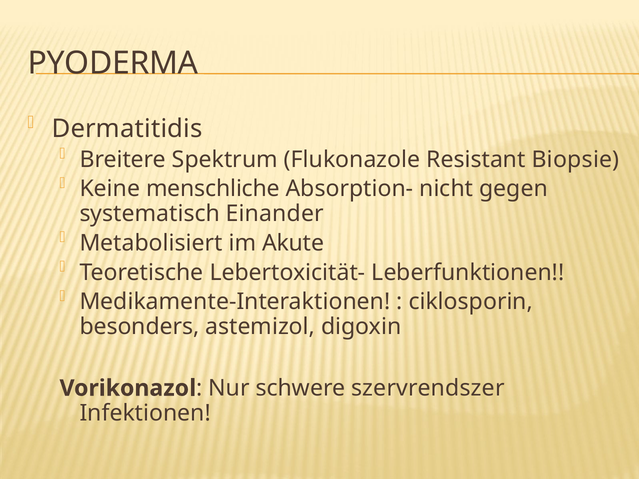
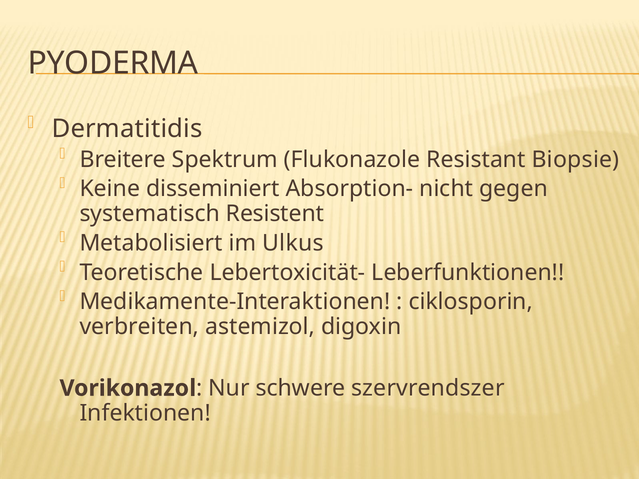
menschliche: menschliche -> disseminiert (213, 189)
Einander: Einander -> Resistent (275, 214)
Akute: Akute -> Ulkus (293, 243)
besonders: besonders -> verbreiten (139, 327)
